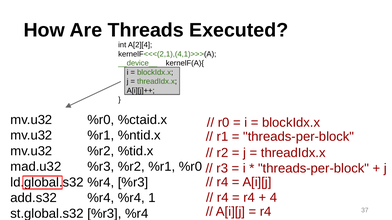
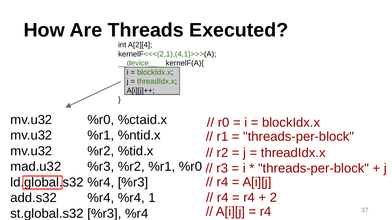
4: 4 -> 2 (274, 198)
